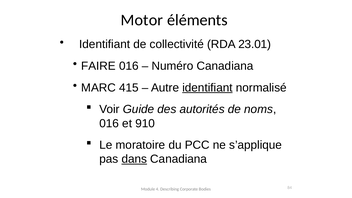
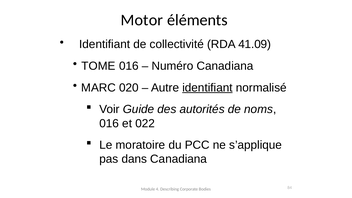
23.01: 23.01 -> 41.09 (255, 44)
FAIRE: FAIRE -> TOME (98, 66)
415: 415 -> 020 (129, 88)
910: 910 -> 022 (145, 123)
dans underline: present -> none (134, 159)
